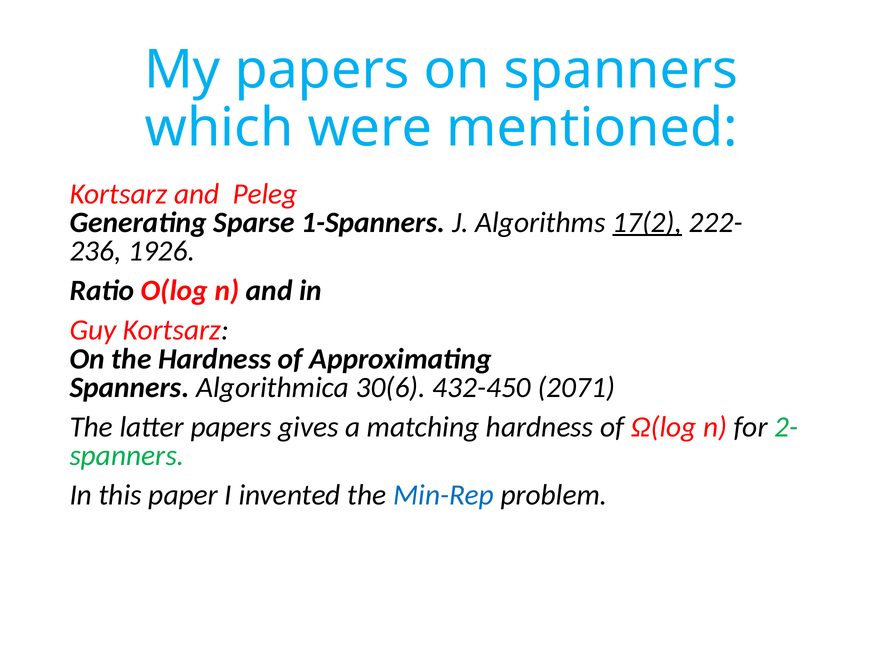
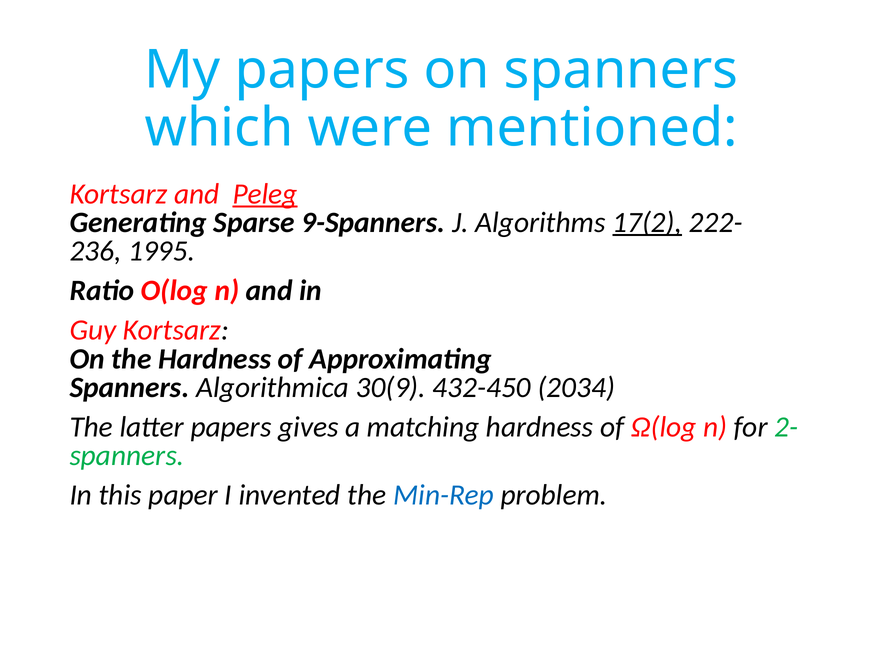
Peleg underline: none -> present (265, 194)
1-Spanners: 1-Spanners -> 9-Spanners (373, 222)
1926: 1926 -> 1995 (162, 251)
30(6: 30(6 -> 30(9 (391, 388)
2071: 2071 -> 2034 (576, 388)
